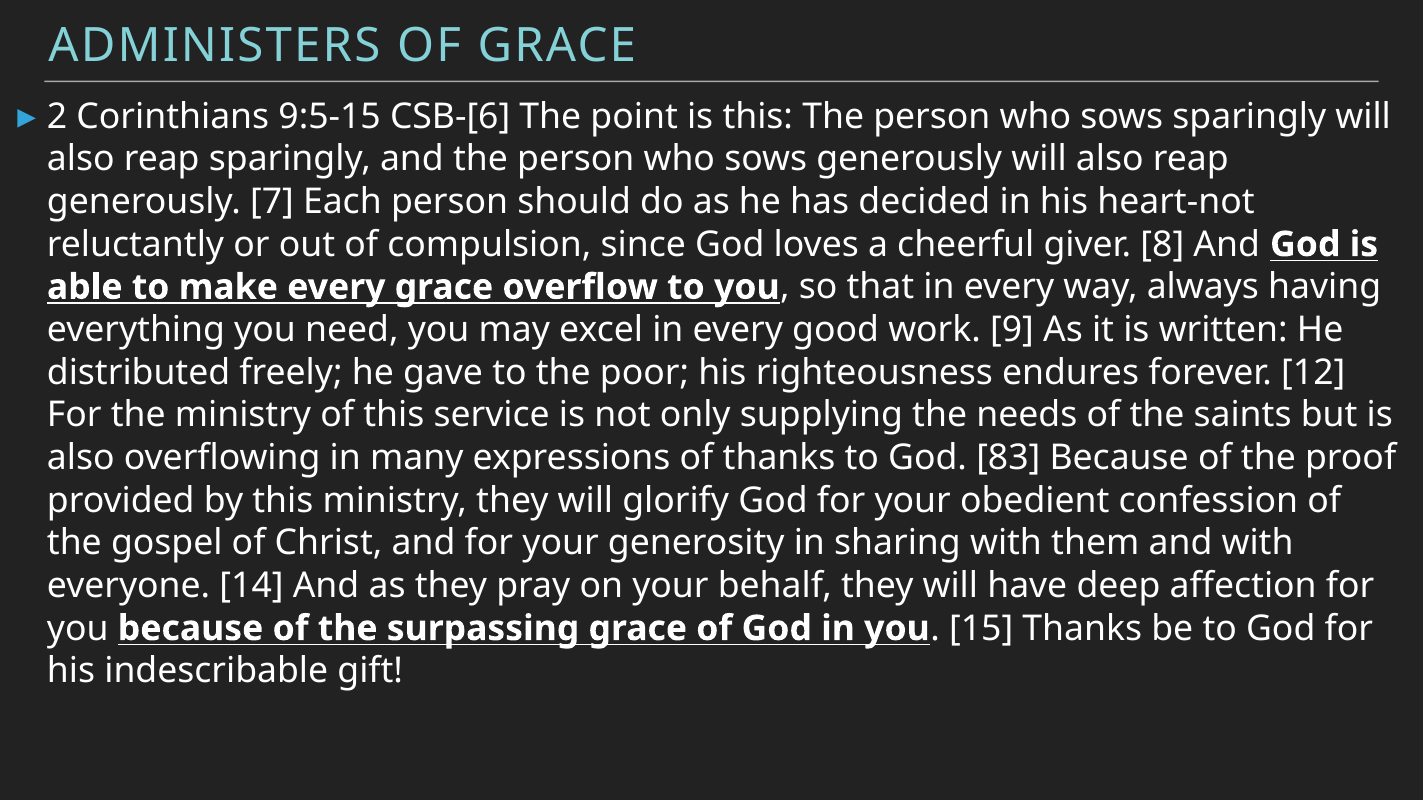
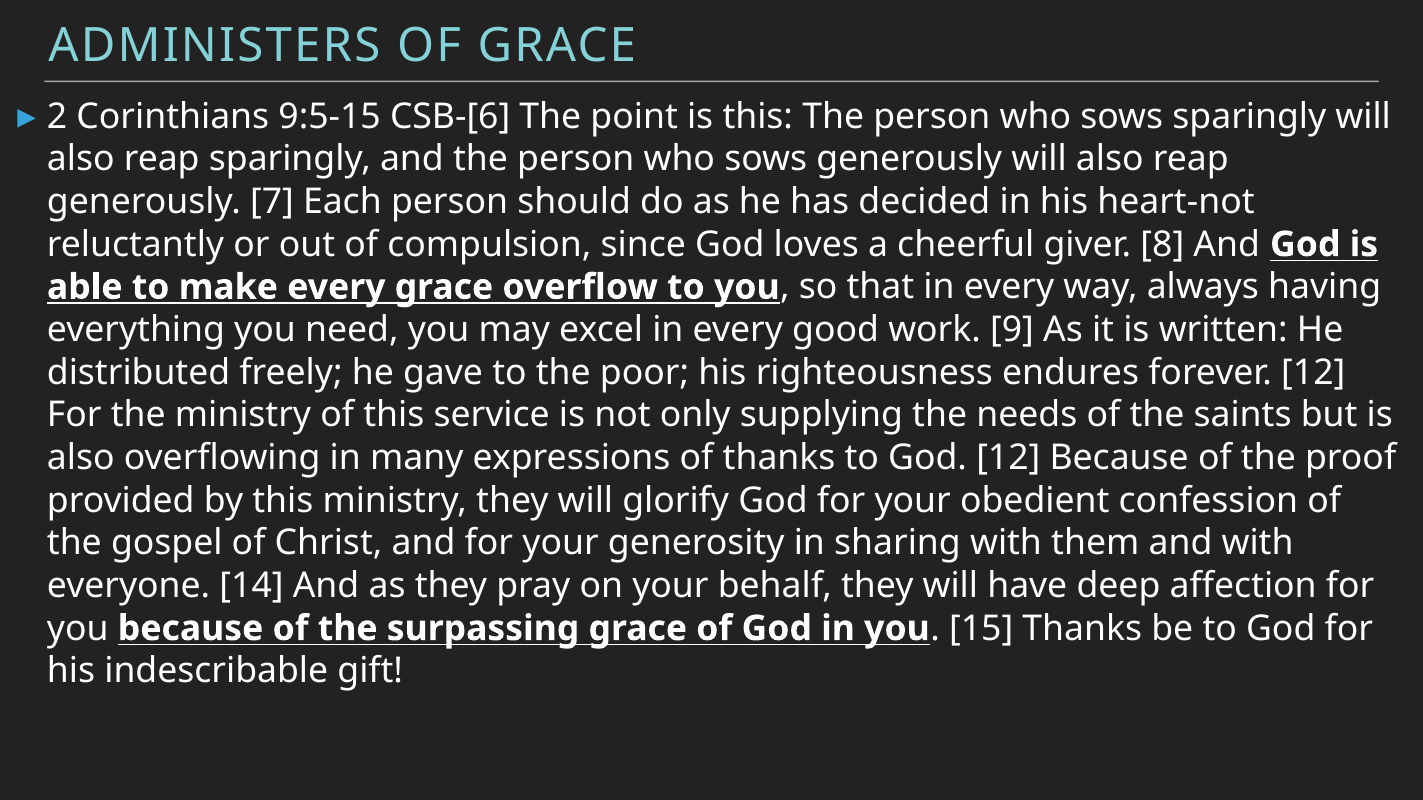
God 83: 83 -> 12 (1008, 458)
